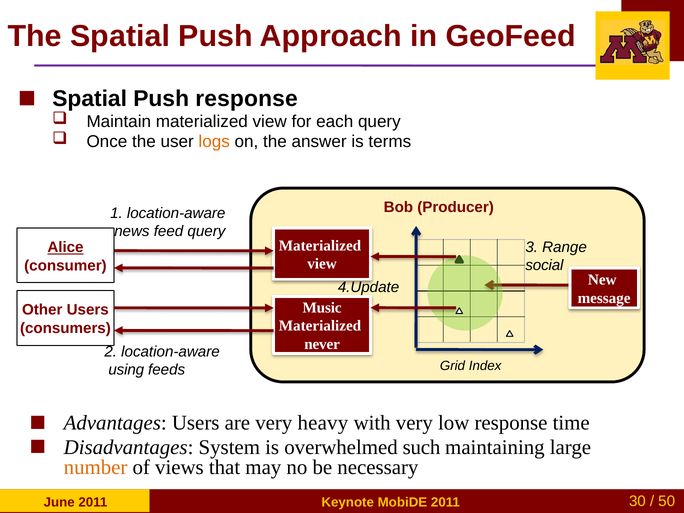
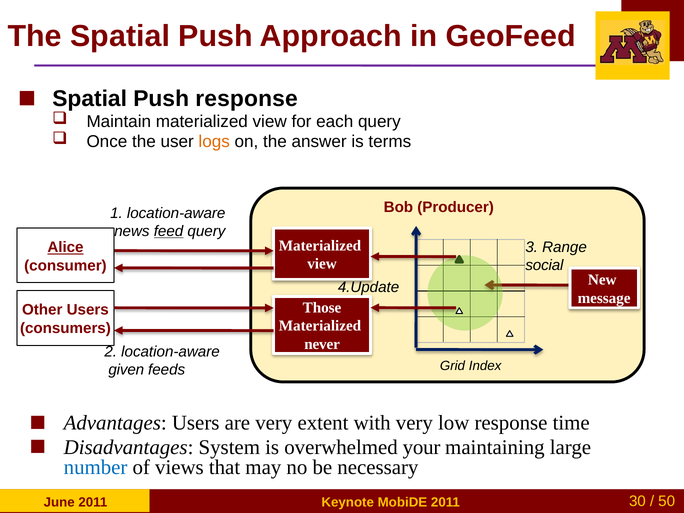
feed underline: none -> present (169, 231)
Music: Music -> Those (322, 308)
using: using -> given (126, 370)
heavy: heavy -> extent (323, 423)
such: such -> your (422, 447)
number colour: orange -> blue (96, 467)
